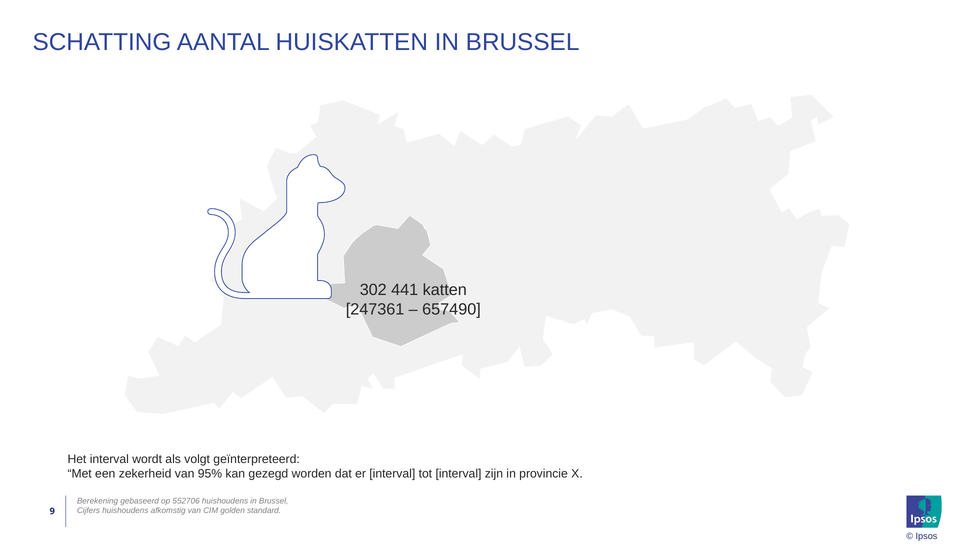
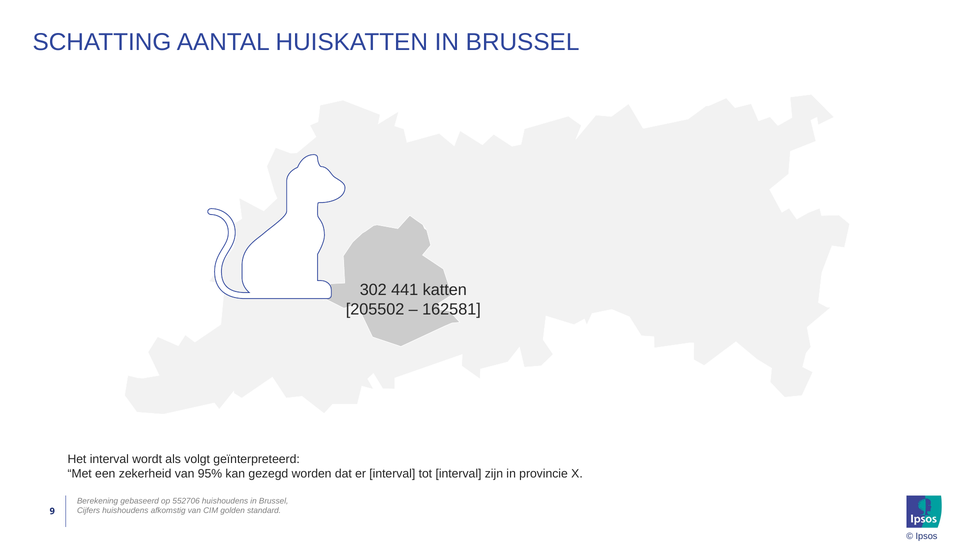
247361: 247361 -> 205502 (375, 309)
657490: 657490 -> 162581 (451, 309)
